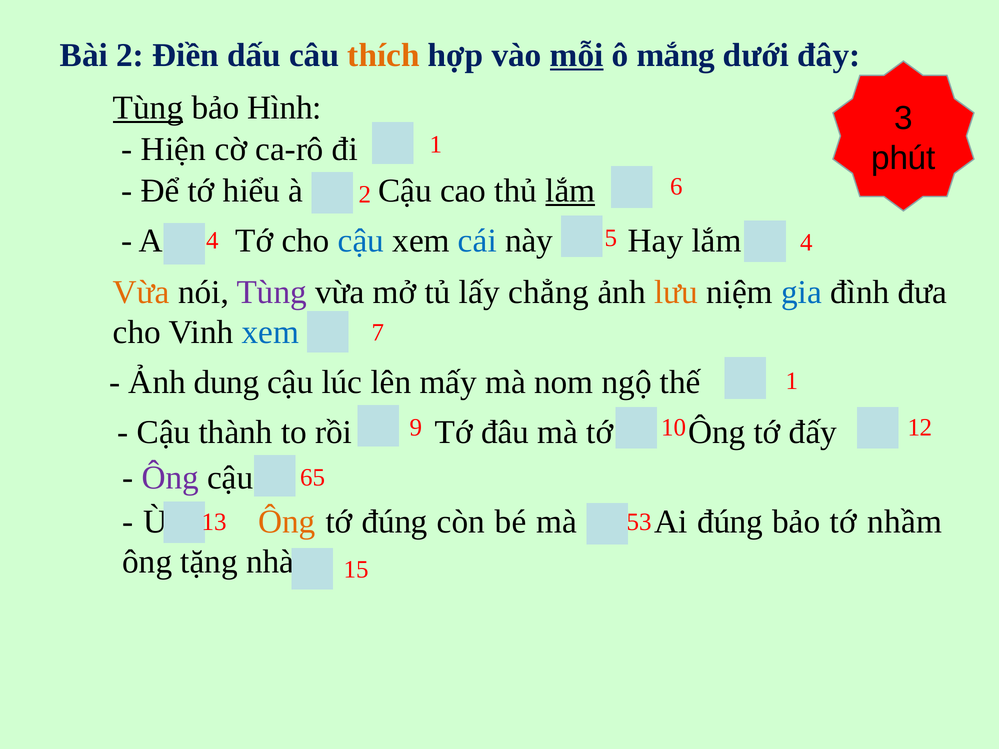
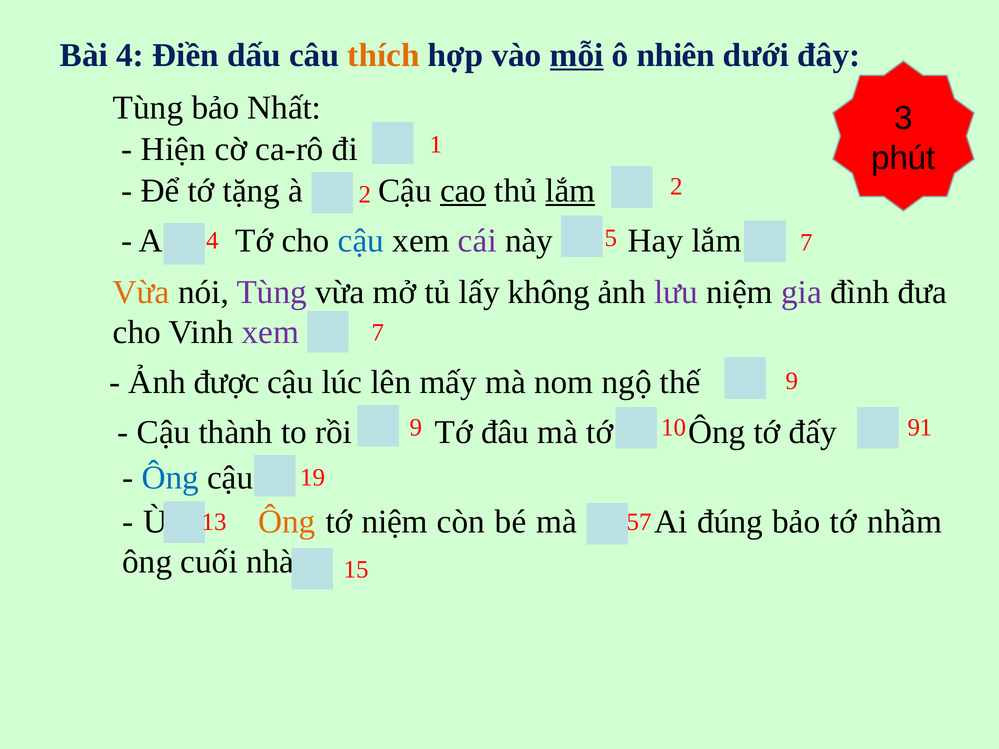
Bài 2: 2 -> 4 (130, 55)
mắng: mắng -> nhiên (676, 55)
Tùng underline: present -> none (148, 108)
Hình: Hình -> Nhất (284, 108)
hiểu: hiểu -> tặng (252, 191)
cao underline: none -> present (463, 191)
2 6: 6 -> 2 (677, 186)
cái colour: blue -> purple (477, 241)
4 4: 4 -> 7 (807, 243)
chẳng: chẳng -> không (549, 293)
lưu colour: orange -> purple (676, 293)
gia colour: blue -> purple (802, 293)
xem colour: blue -> purple (270, 333)
dung: dung -> được (227, 382)
thế 1: 1 -> 9 (792, 381)
12: 12 -> 91 (920, 428)
Ông colour: purple -> blue (170, 478)
65: 65 -> 19 (313, 478)
tớ đúng: đúng -> niệm (395, 522)
53: 53 -> 57 (639, 522)
tặng: tặng -> cuối (209, 562)
